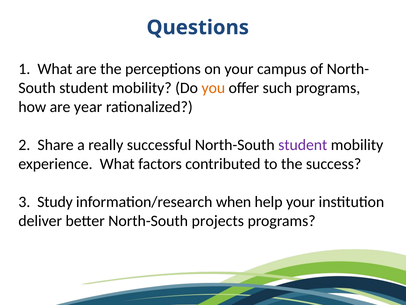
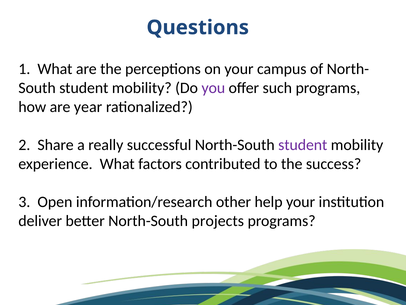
you colour: orange -> purple (213, 88)
Study: Study -> Open (55, 202)
when: when -> other (233, 202)
